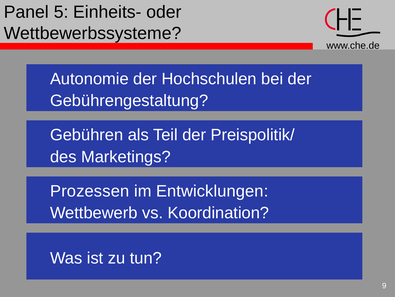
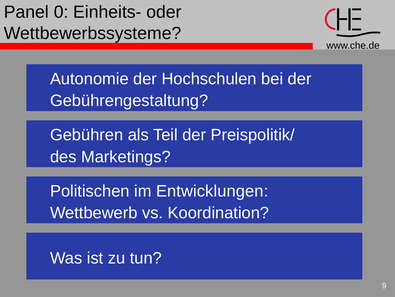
5: 5 -> 0 (61, 12)
Prozessen: Prozessen -> Politischen (90, 191)
